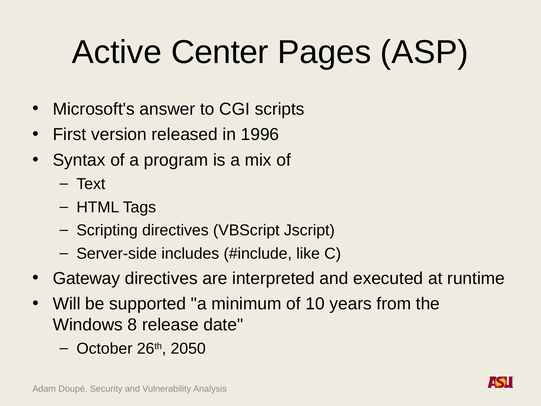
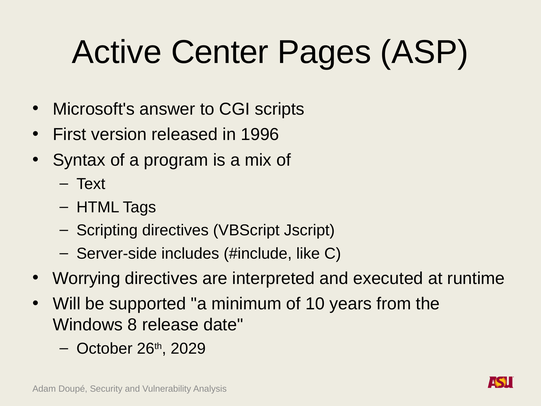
Gateway: Gateway -> Worrying (86, 278)
2050: 2050 -> 2029 (188, 348)
